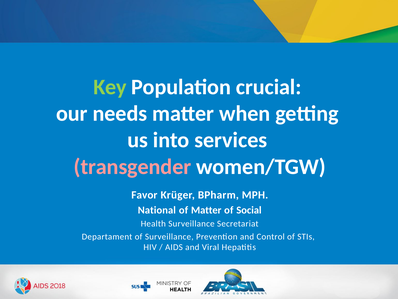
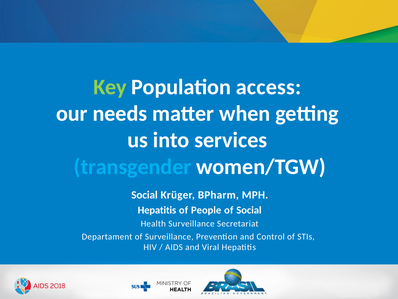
crucial: crucial -> access (269, 87)
transgender colour: pink -> light blue (132, 166)
Favor: Favor -> Social (144, 195)
National: National -> Hepatitis (157, 210)
of Matter: Matter -> People (206, 210)
